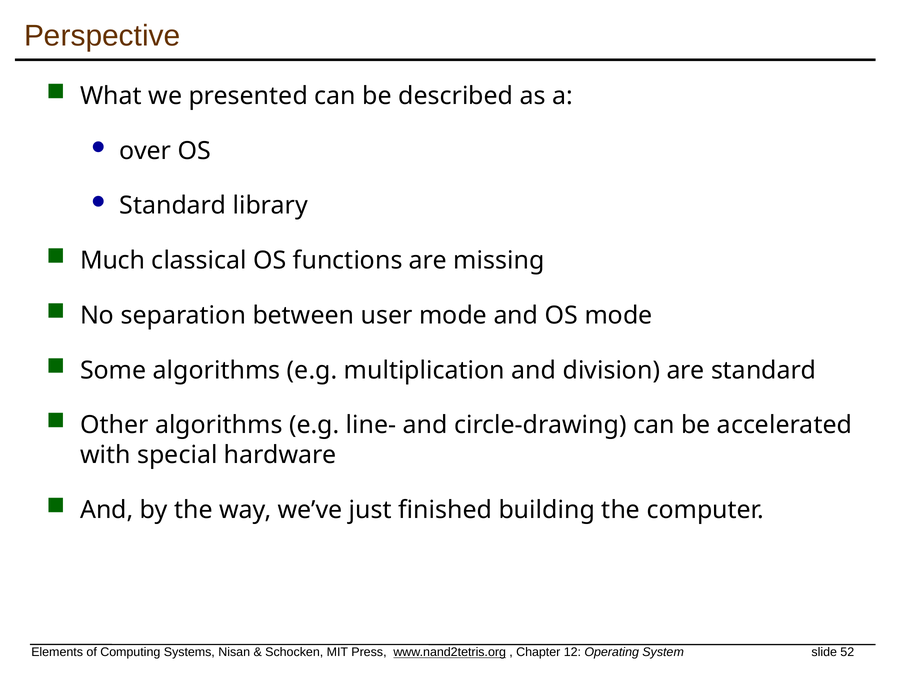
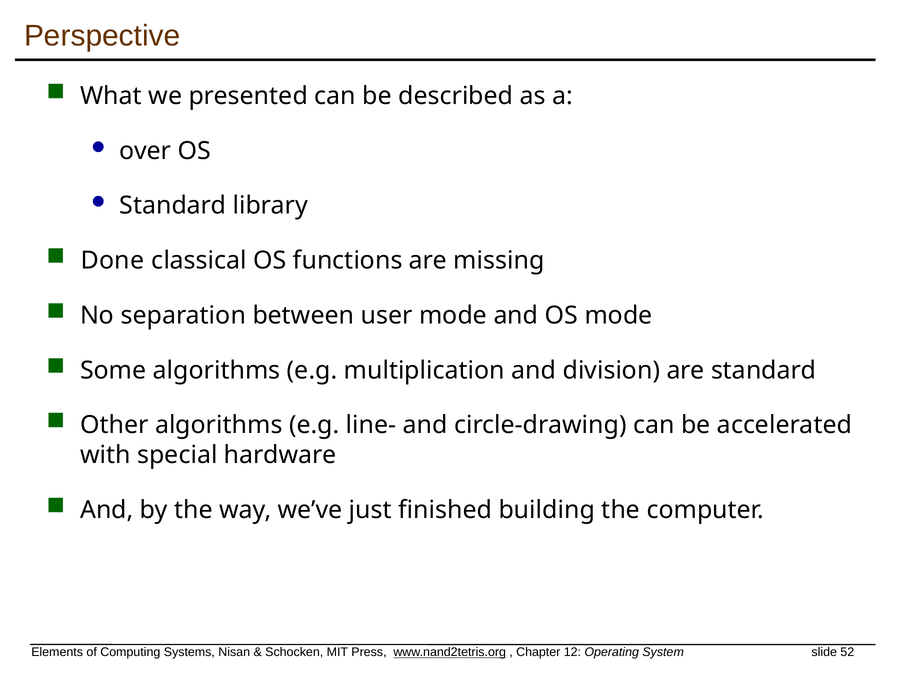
Much: Much -> Done (112, 261)
